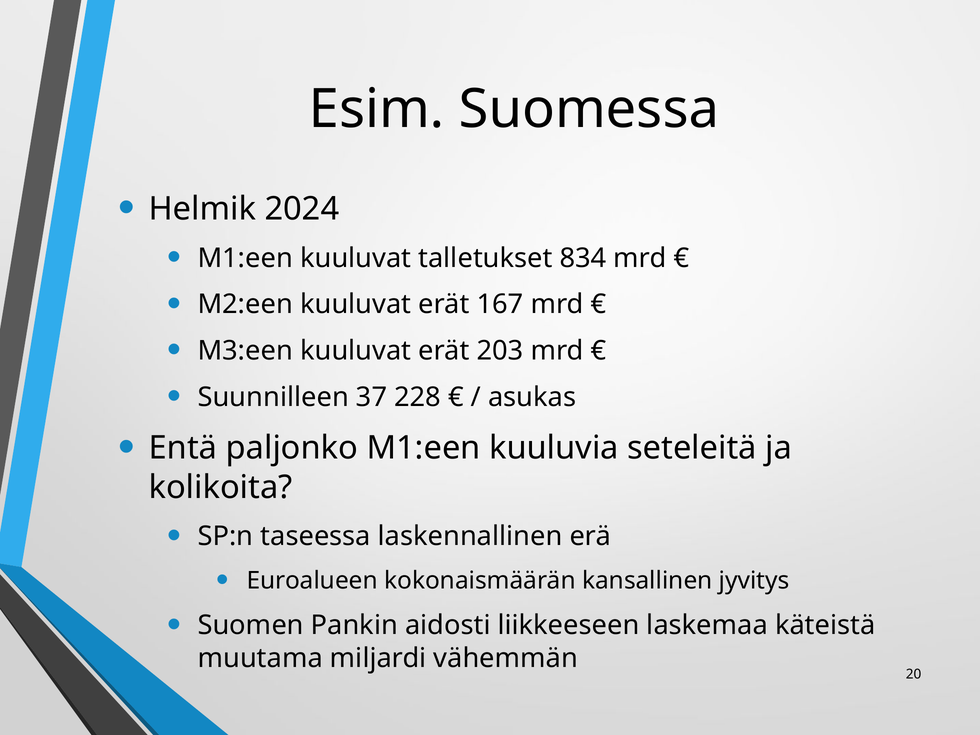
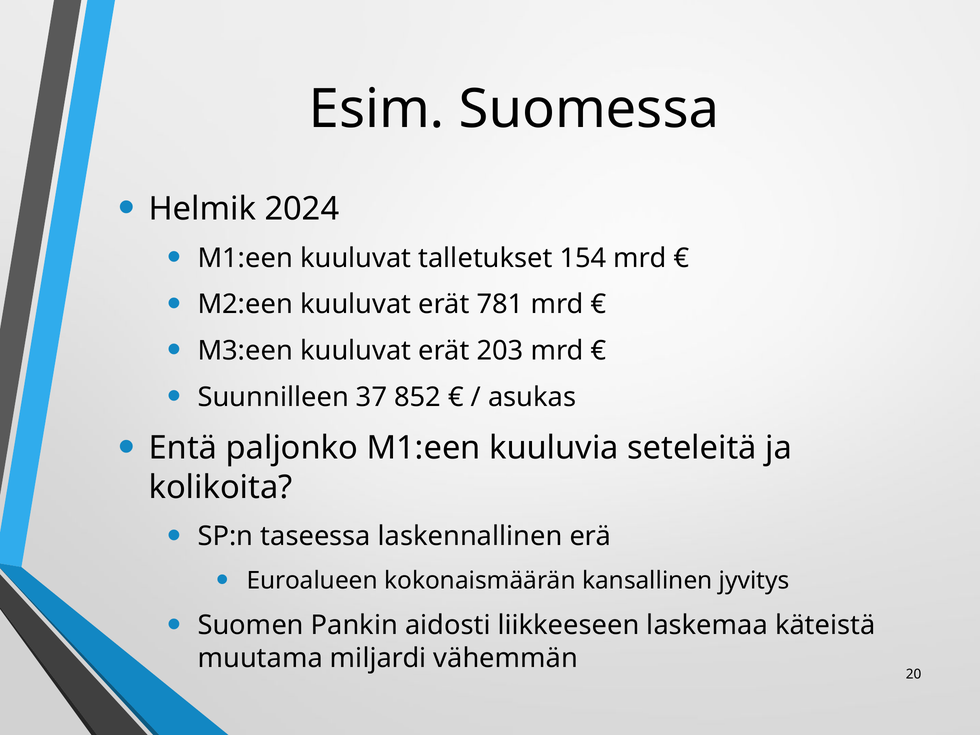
834: 834 -> 154 (583, 258)
167: 167 -> 781 (500, 304)
228: 228 -> 852 (418, 397)
